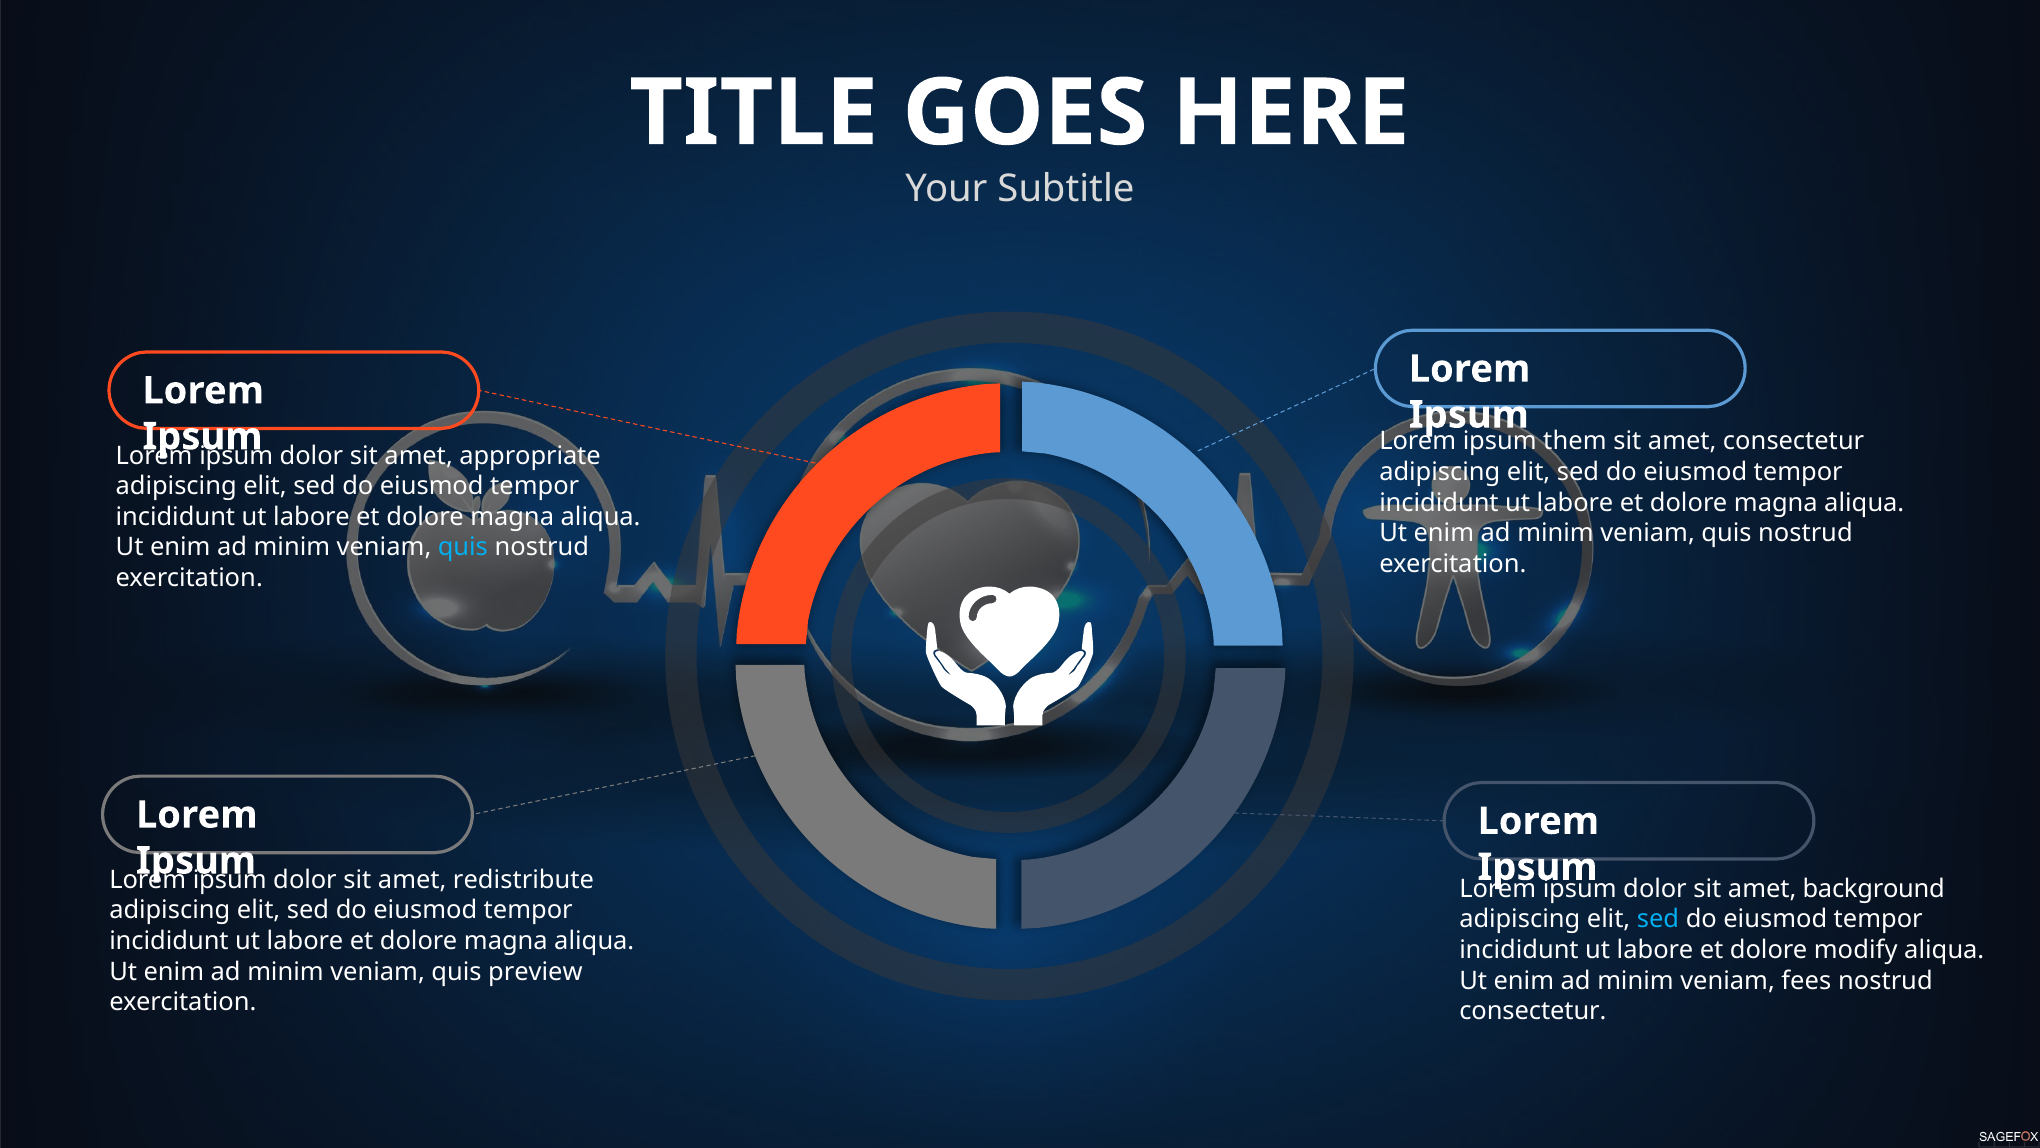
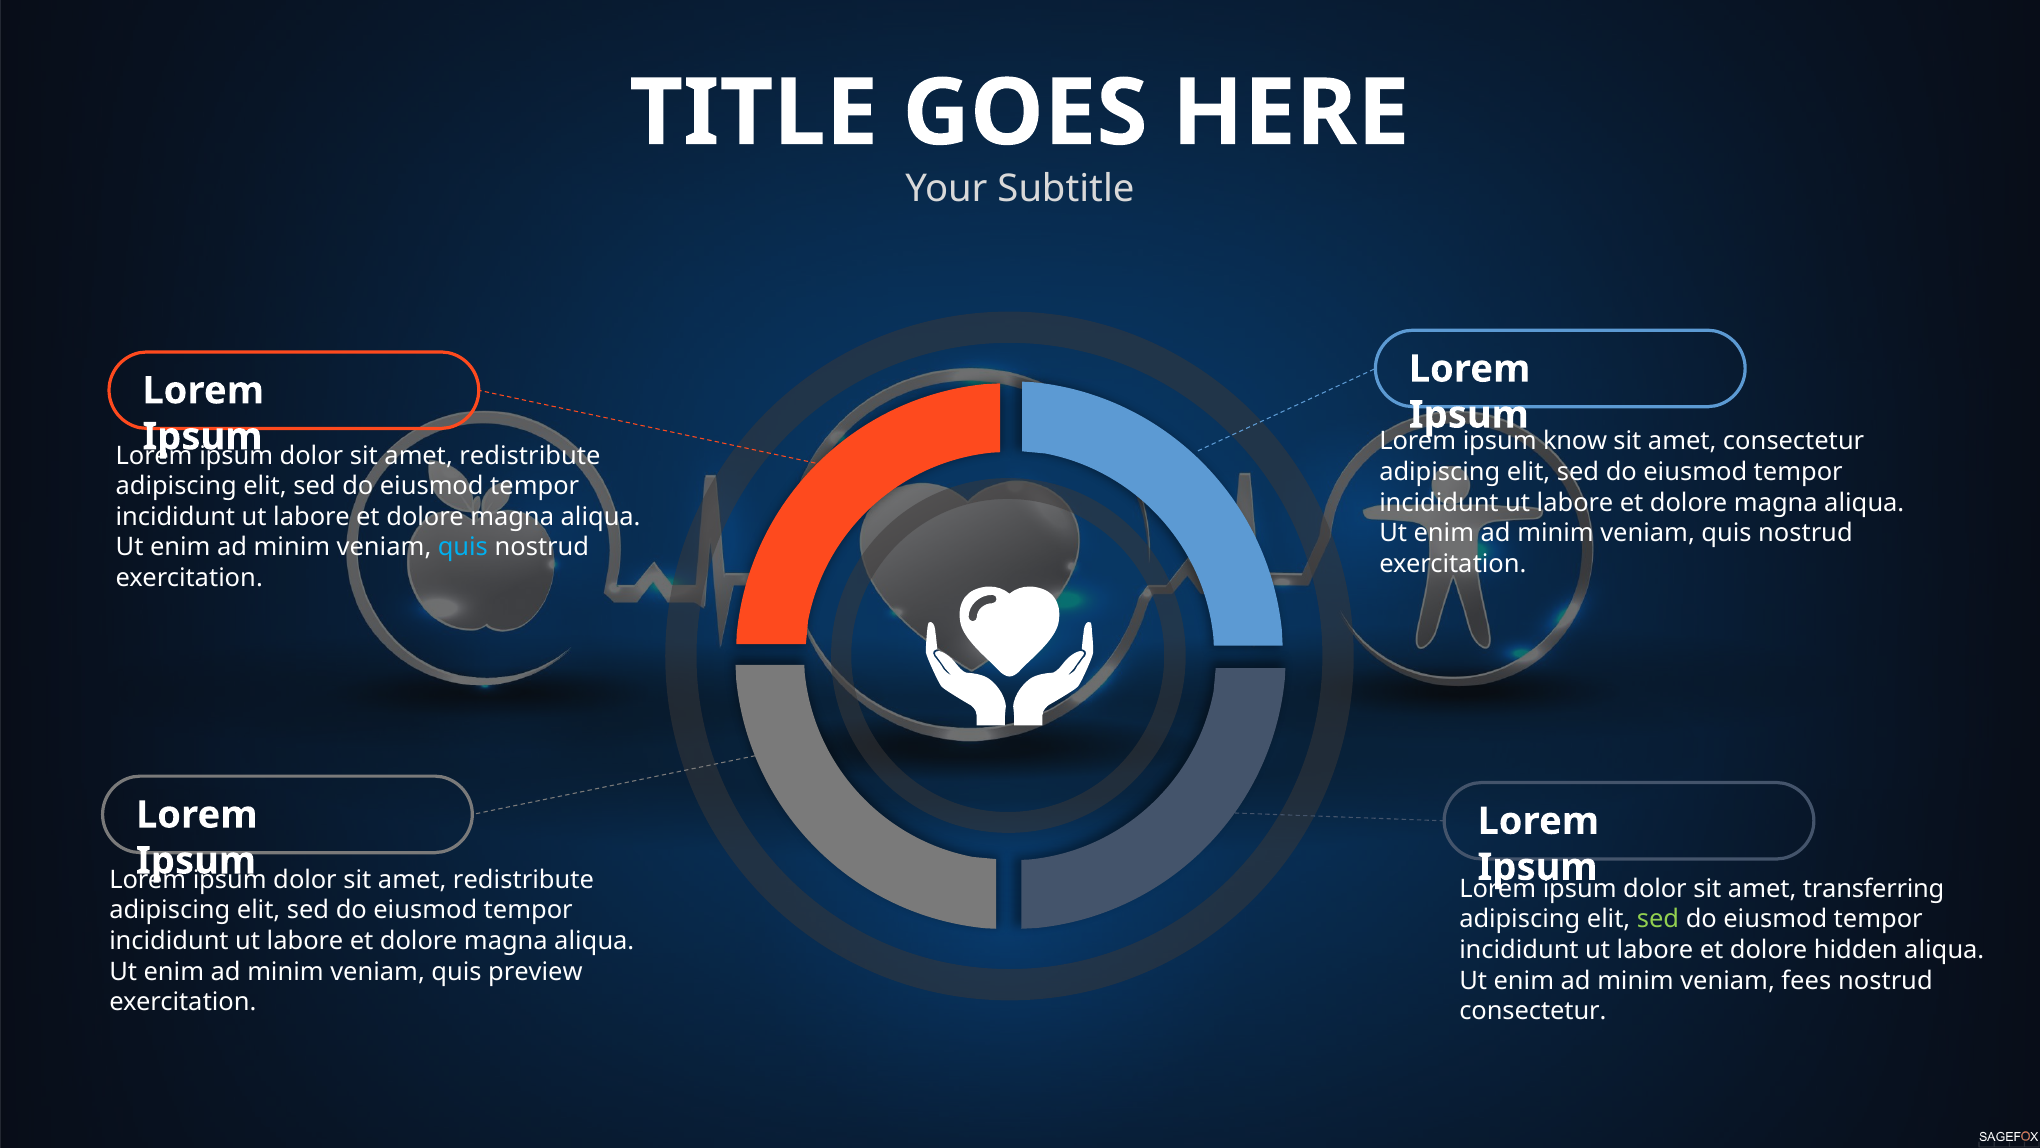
them: them -> know (1575, 441)
appropriate: appropriate -> redistribute (530, 456)
background: background -> transferring (1874, 889)
sed colour: light blue -> light green (1658, 919)
modify: modify -> hidden (1856, 950)
